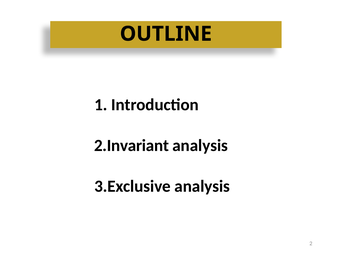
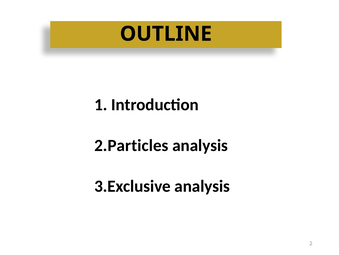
2.Invariant: 2.Invariant -> 2.Particles (131, 145)
